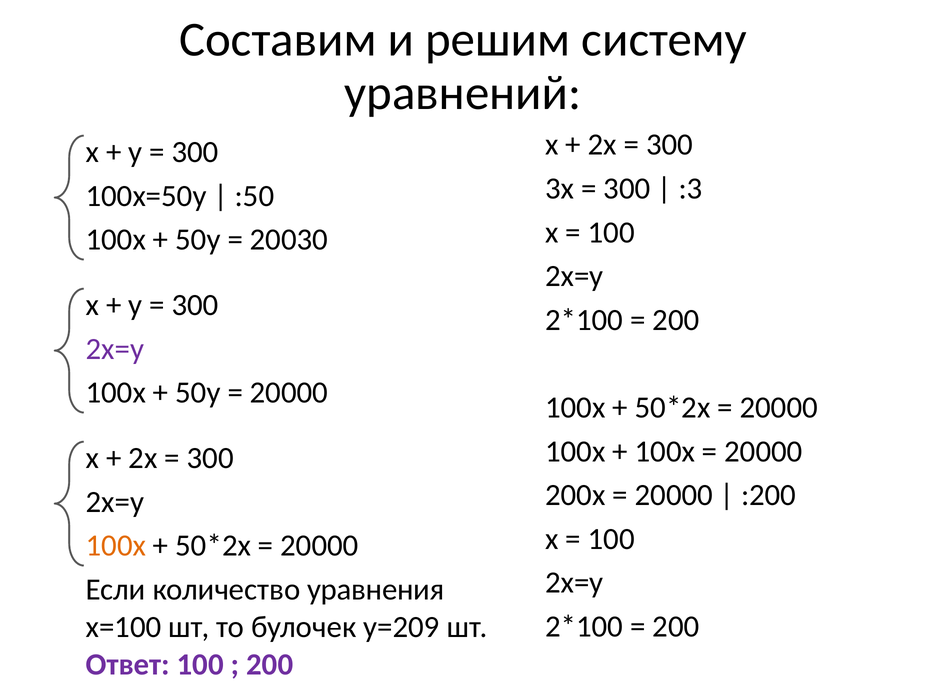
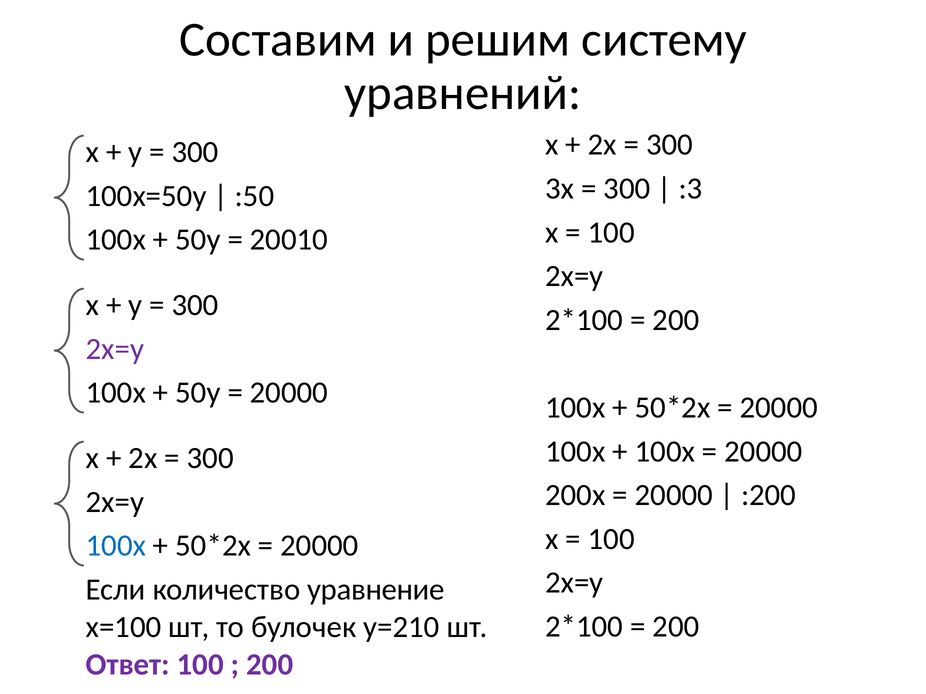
20030: 20030 -> 20010 (289, 240)
100х colour: orange -> blue (116, 546)
уравнения: уравнения -> уравнение (376, 590)
у=209: у=209 -> у=210 (401, 628)
